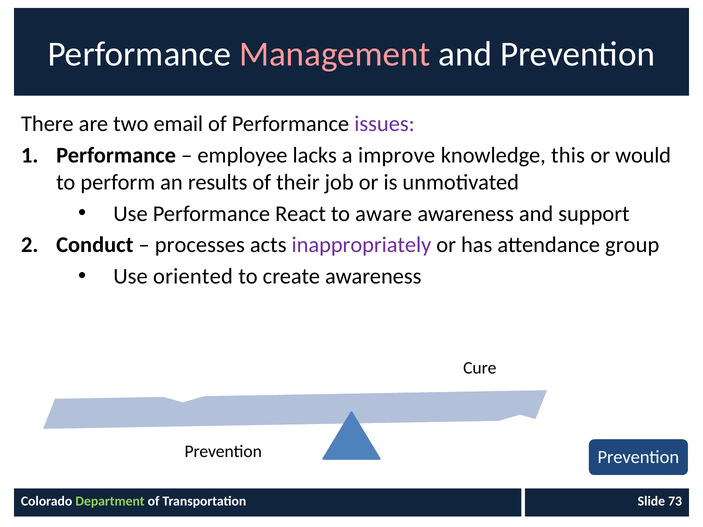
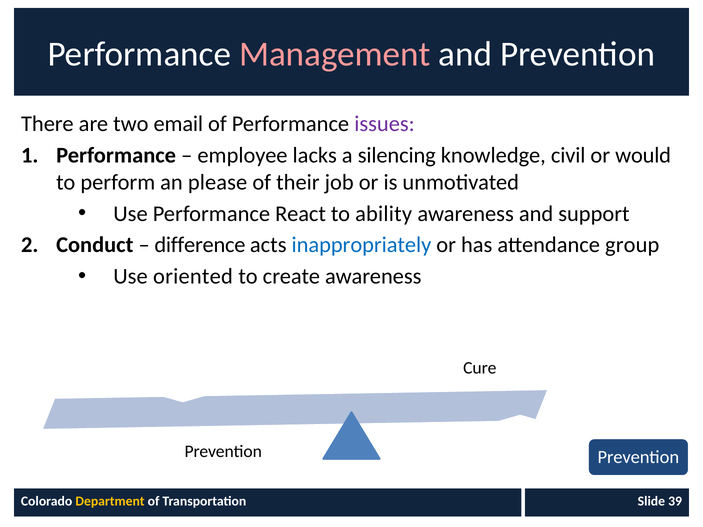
improve: improve -> silencing (397, 155)
this: this -> civil (568, 155)
results: results -> please (218, 182)
aware: aware -> ability (384, 214)
processes: processes -> difference (200, 245)
inappropriately colour: purple -> blue (361, 245)
Department colour: light green -> yellow (110, 501)
73: 73 -> 39 (675, 501)
